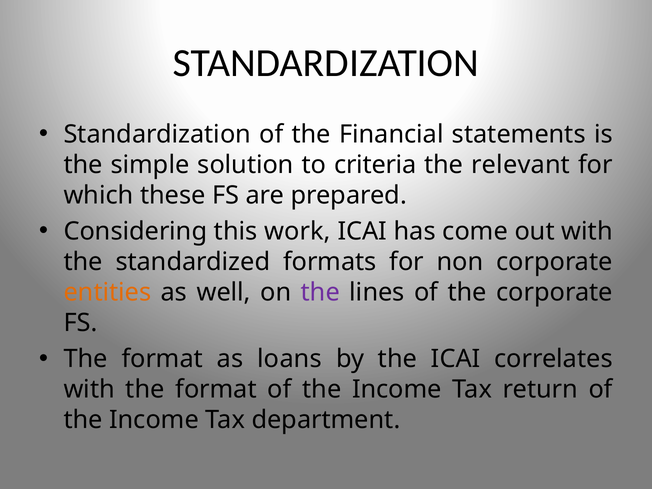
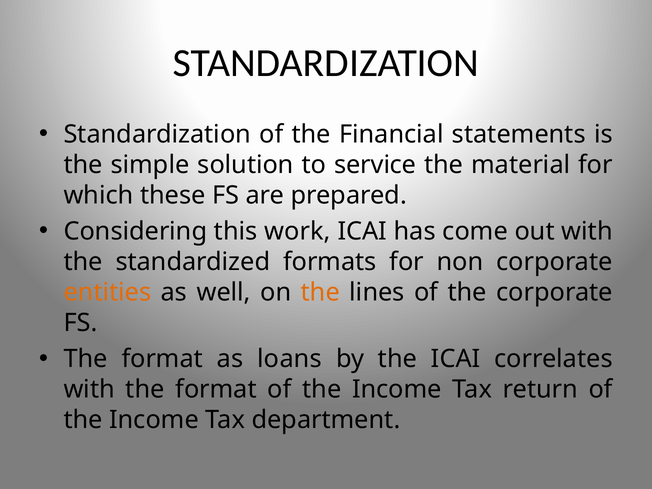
criteria: criteria -> service (375, 165)
relevant: relevant -> material (521, 165)
the colour: purple -> orange (320, 292)
